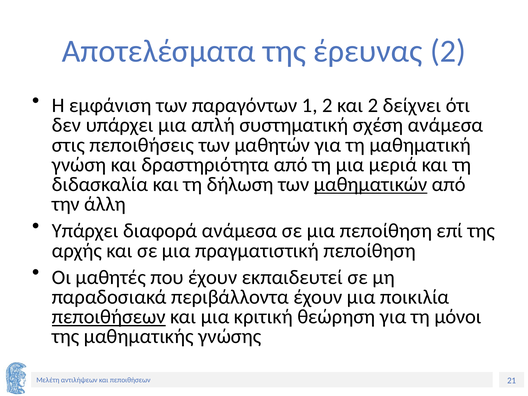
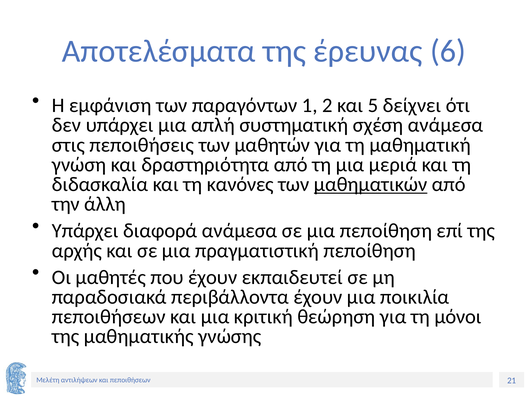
έρευνας 2: 2 -> 6 (448, 51)
και 2: 2 -> 5 (373, 105)
δήλωση: δήλωση -> κανόνες (240, 184)
πεποιθήσεων underline: present -> none (109, 317)
